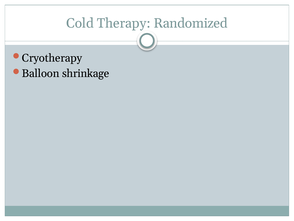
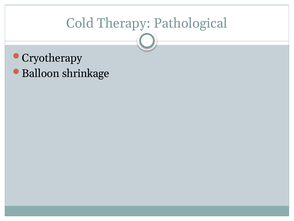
Randomized: Randomized -> Pathological (191, 23)
